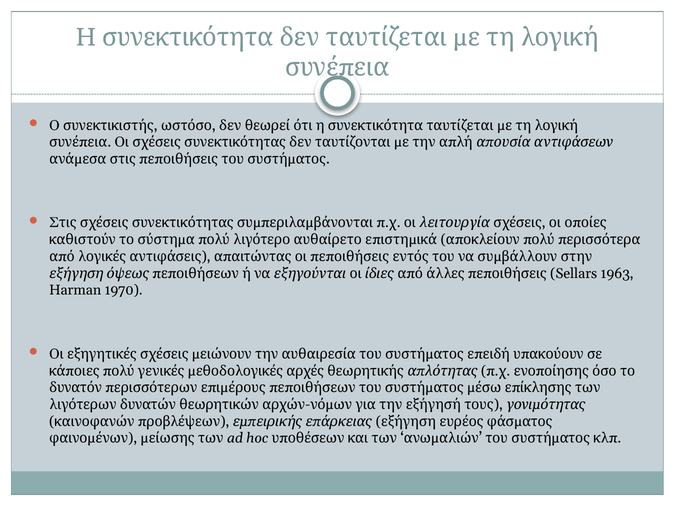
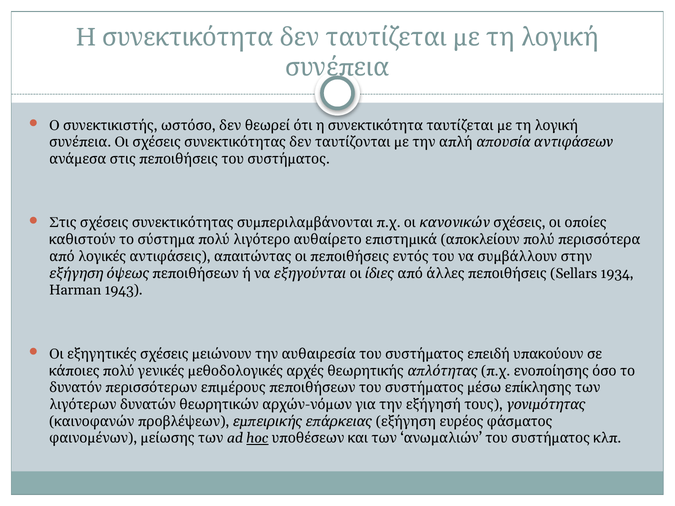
λειτουργία: λειτουργία -> κανονικών (455, 223)
1963: 1963 -> 1934 (617, 274)
1970: 1970 -> 1943 (124, 290)
hoc underline: none -> present (257, 439)
